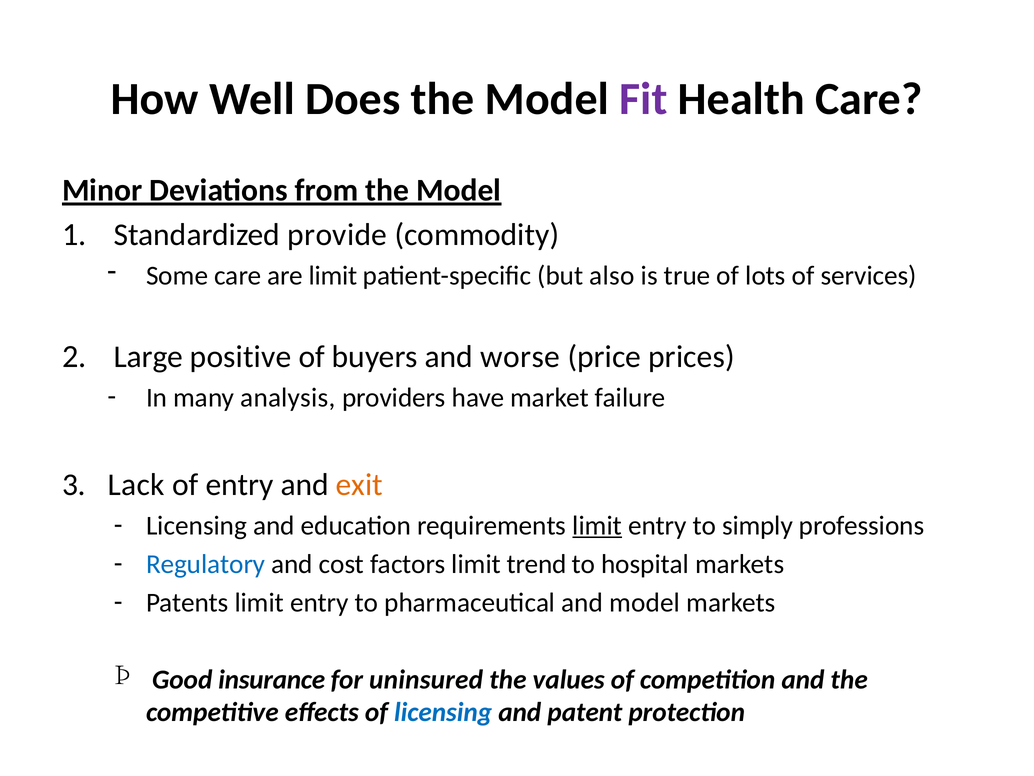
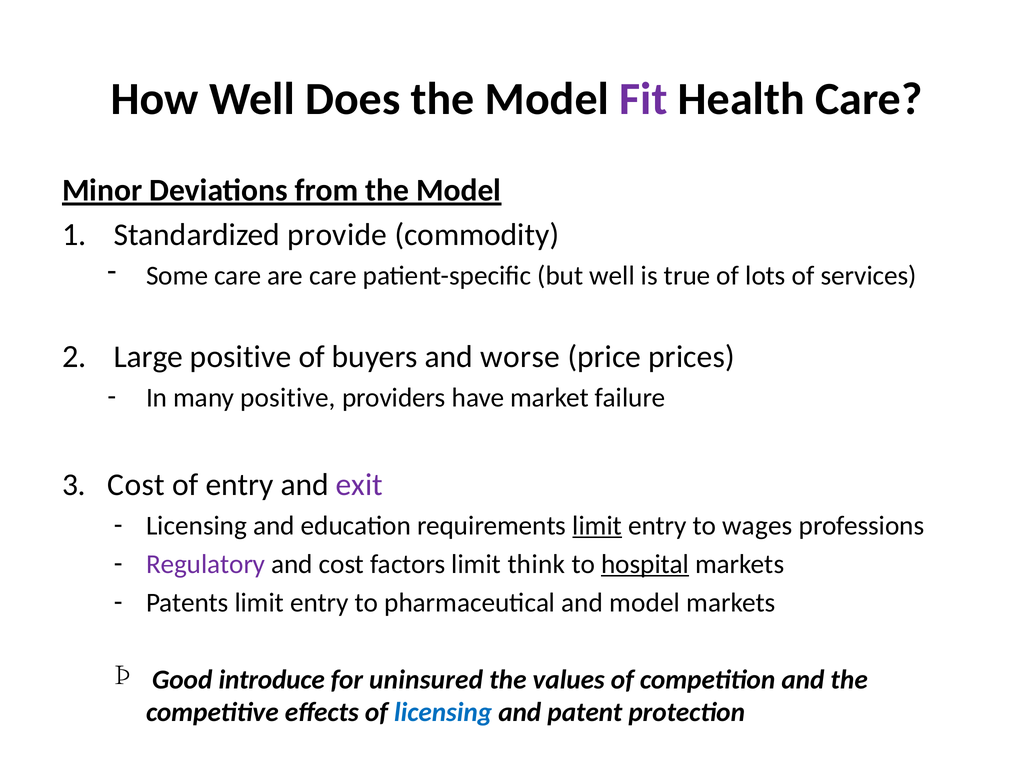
are limit: limit -> care (333, 276)
but also: also -> well (612, 276)
many analysis: analysis -> positive (288, 397)
3 Lack: Lack -> Cost (136, 485)
exit colour: orange -> purple (359, 485)
simply: simply -> wages (757, 525)
Regulatory colour: blue -> purple (206, 564)
trend: trend -> think (536, 564)
hospital underline: none -> present (645, 564)
insurance: insurance -> introduce (272, 679)
